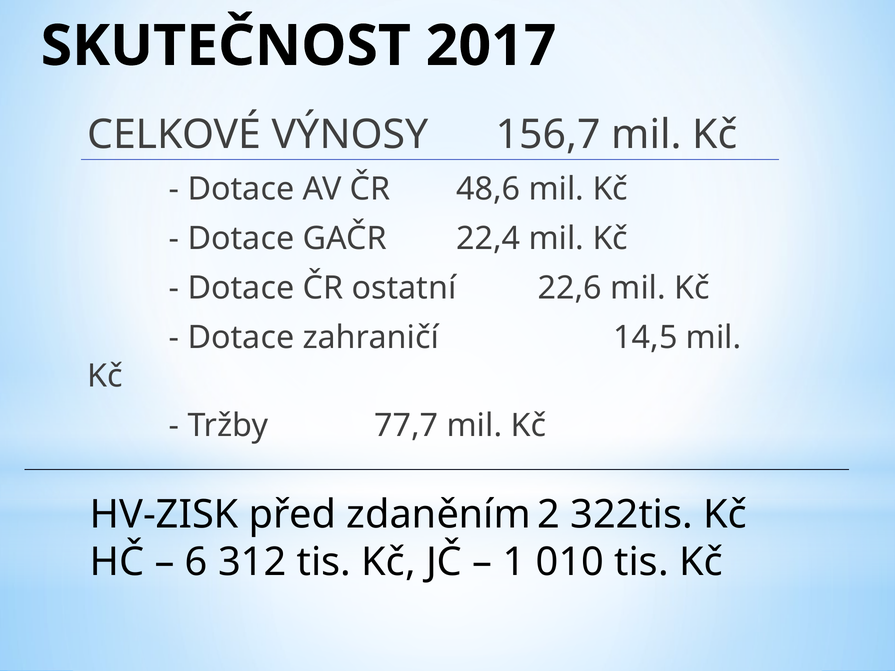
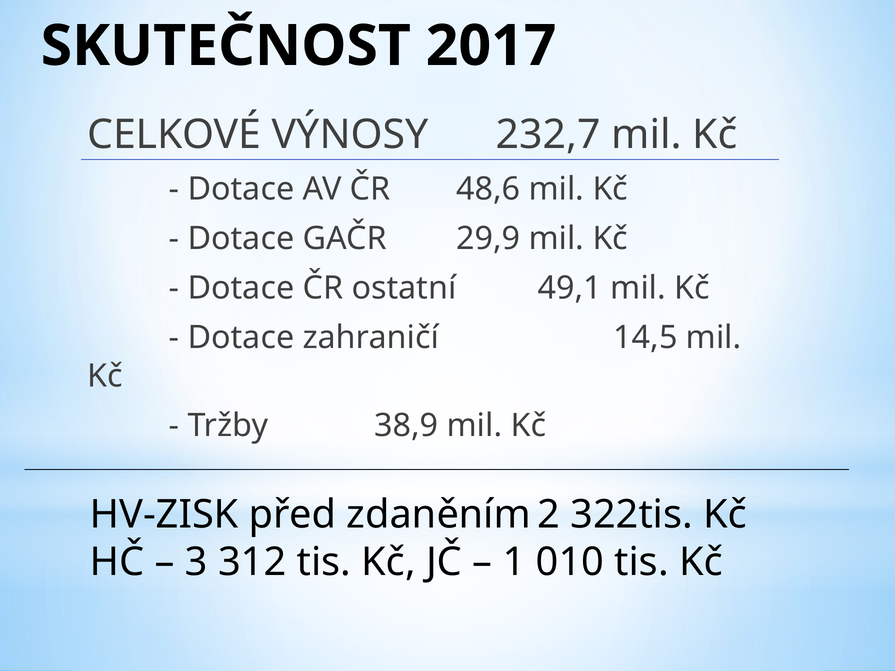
156,7: 156,7 -> 232,7 (548, 135)
22,4: 22,4 -> 29,9 (488, 239)
22,6: 22,6 -> 49,1 (570, 288)
77,7: 77,7 -> 38,9 (406, 426)
6: 6 -> 3 (196, 562)
